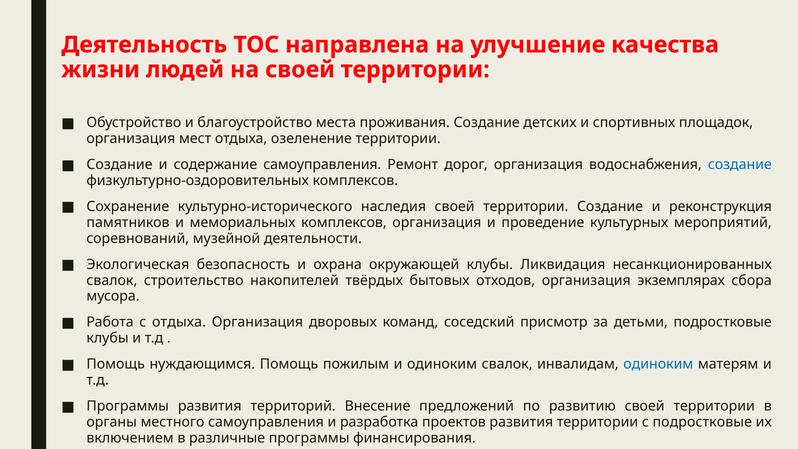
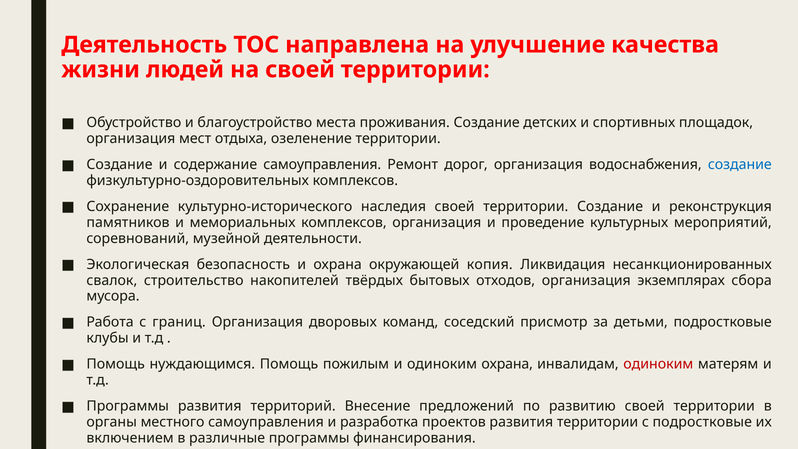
окружающей клубы: клубы -> копия (490, 264)
с отдыха: отдыха -> границ (179, 322)
одиноким свалок: свалок -> охрана (507, 364)
одиноким colour: blue -> red (658, 364)
